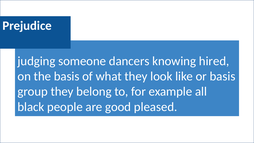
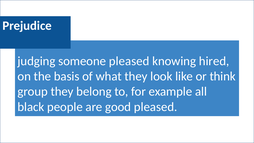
someone dancers: dancers -> pleased (129, 61)
or basis: basis -> think (223, 76)
